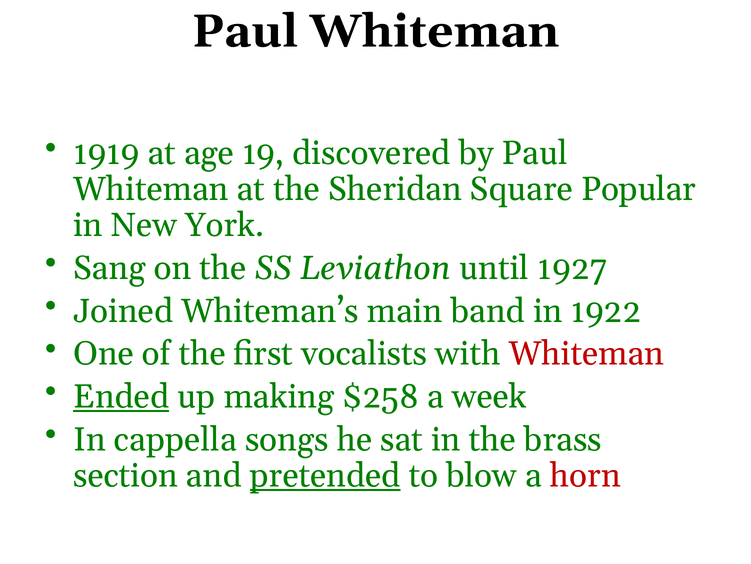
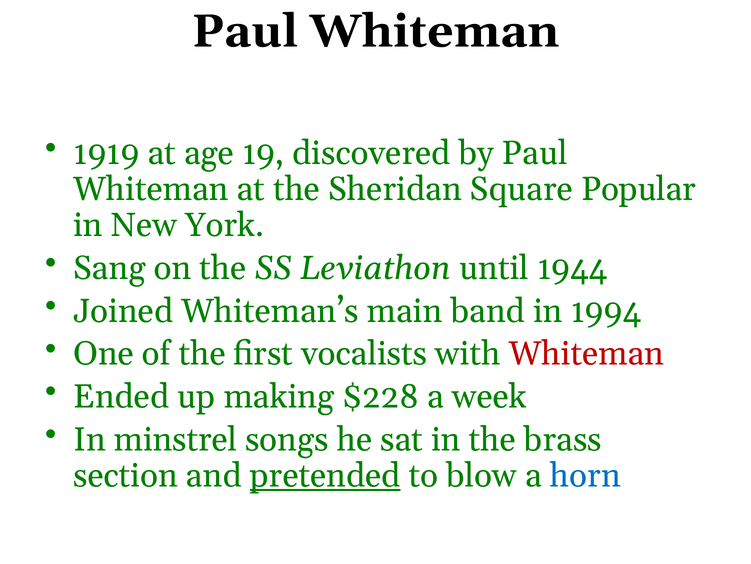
1927: 1927 -> 1944 (572, 268)
1922: 1922 -> 1994 (606, 311)
Ended underline: present -> none (121, 396)
$258: $258 -> $228 (381, 396)
cappella: cappella -> minstrel (176, 439)
horn colour: red -> blue (585, 475)
